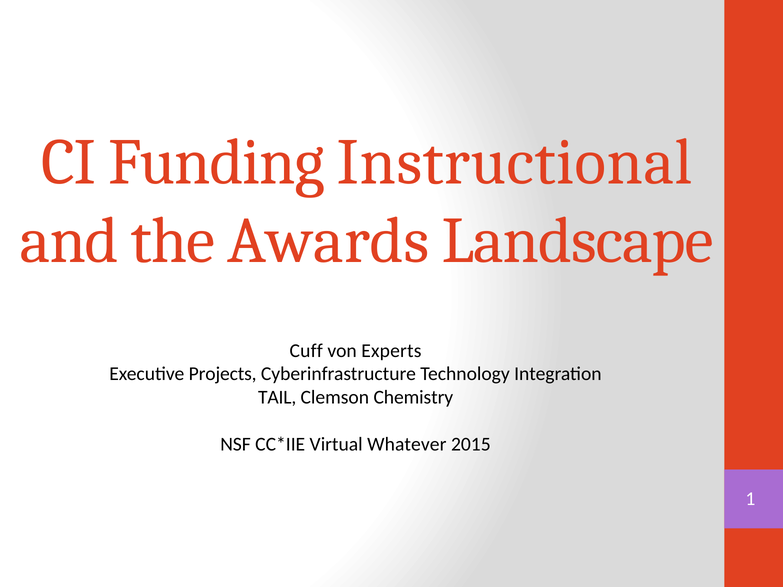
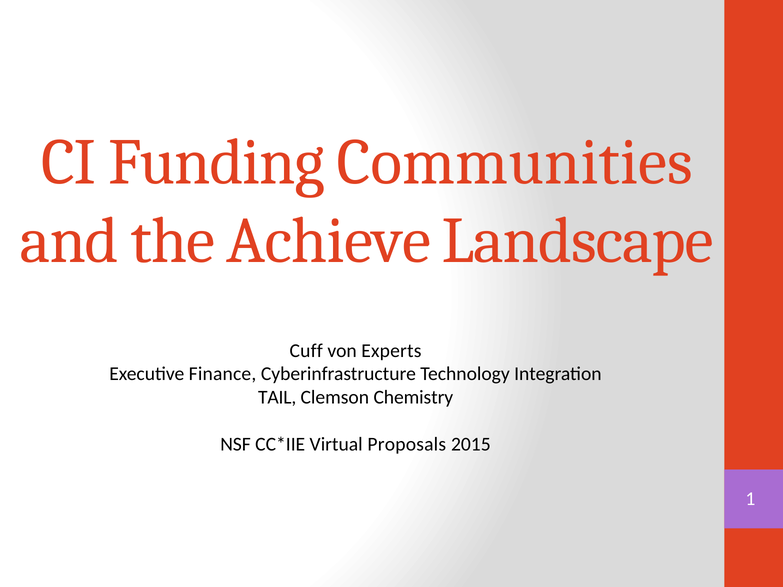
Instructional: Instructional -> Communities (515, 162)
Awards: Awards -> Achieve (329, 241)
Projects: Projects -> Finance (222, 374)
Whatever: Whatever -> Proposals (407, 445)
